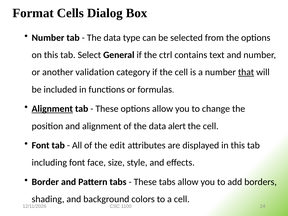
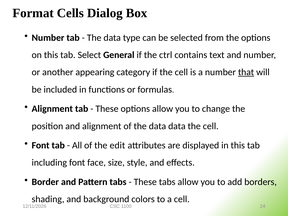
validation: validation -> appearing (95, 72)
Alignment underline: present -> none (52, 109)
data alert: alert -> data (177, 126)
